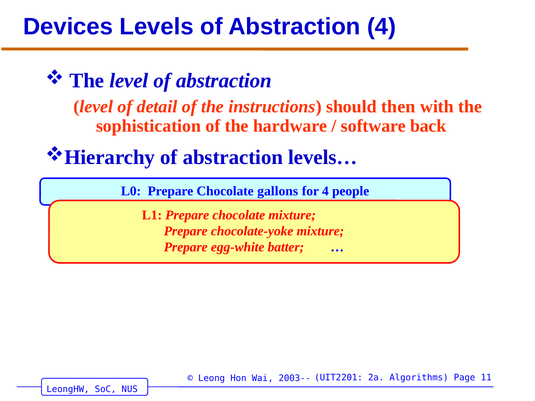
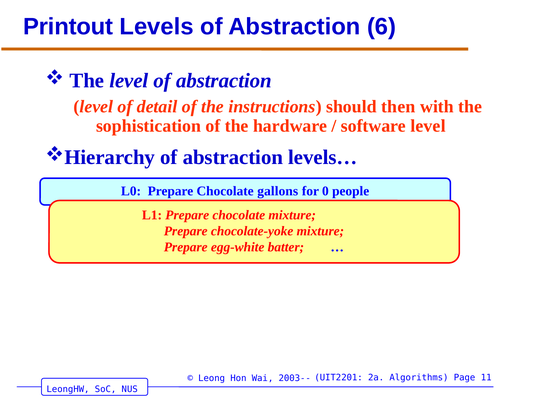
Devices: Devices -> Printout (68, 27)
Abstraction 4: 4 -> 6 (382, 27)
software back: back -> level (428, 126)
for 4: 4 -> 0 (325, 191)
